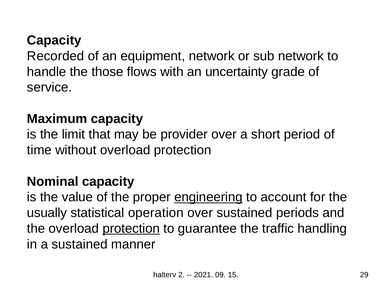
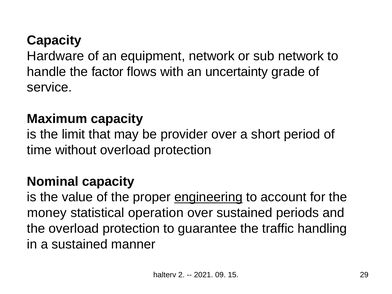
Recorded: Recorded -> Hardware (56, 56)
those: those -> factor (108, 72)
usually: usually -> money (47, 213)
protection underline: present -> none (131, 229)
